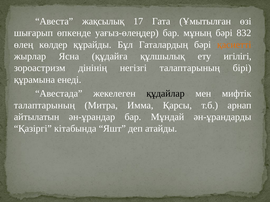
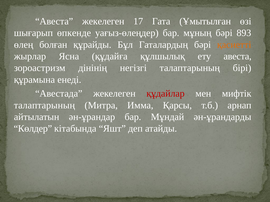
Авеста жақсылық: жақсылық -> жекелеген (103, 21)
832: 832 -> 893 (244, 33)
көлдер: көлдер -> болған (53, 45)
ету игілігі: игілігі -> авеста (238, 56)
құдайлар colour: black -> red (166, 94)
Қазіргі: Қазіргі -> Көлдер (33, 129)
